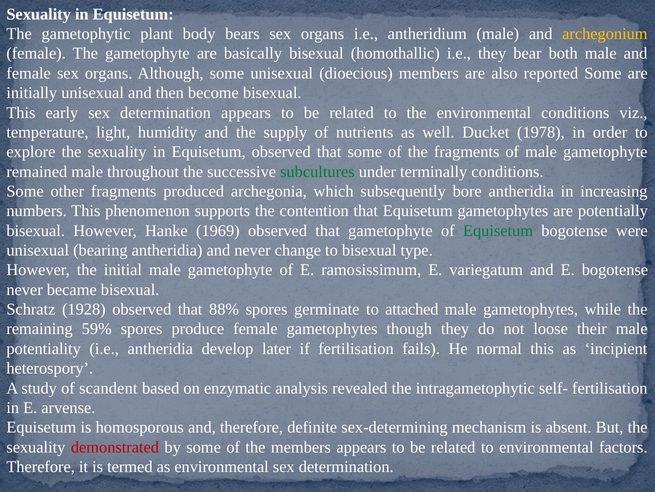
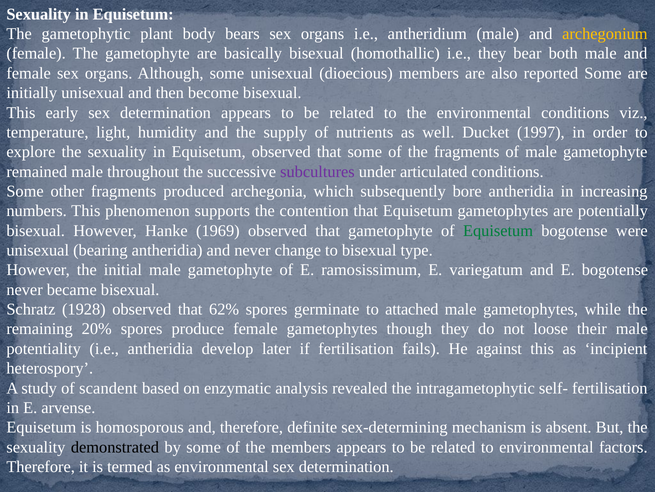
1978: 1978 -> 1997 (541, 132)
subcultures colour: green -> purple (317, 171)
terminally: terminally -> articulated (434, 171)
88%: 88% -> 62% (224, 309)
59%: 59% -> 20% (97, 329)
normal: normal -> against (499, 348)
demonstrated colour: red -> black (115, 446)
